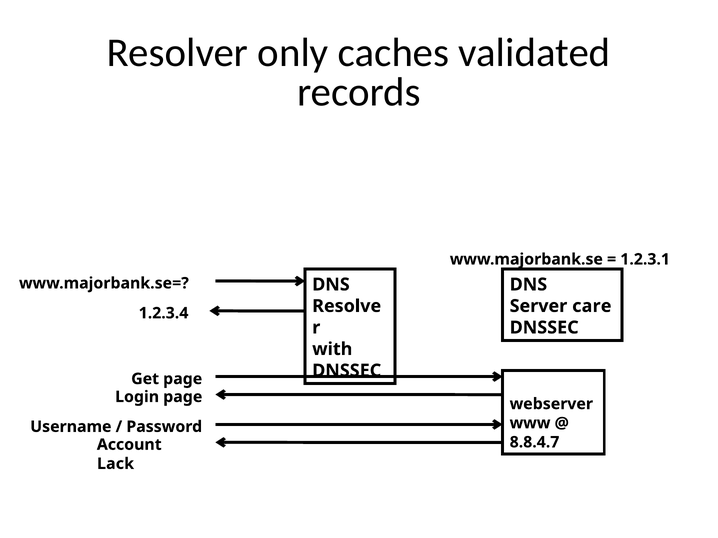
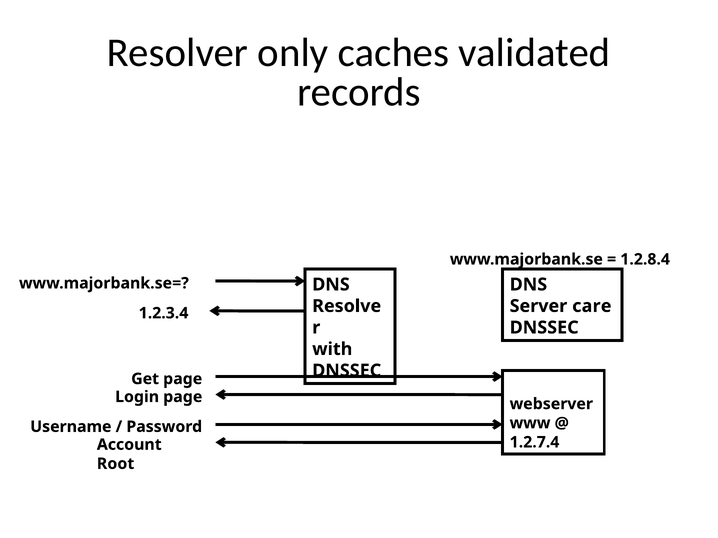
1.2.3.1: 1.2.3.1 -> 1.2.8.4 (645, 260)
8.8.4.7: 8.8.4.7 -> 1.2.7.4 (535, 443)
Lack: Lack -> Root (116, 464)
